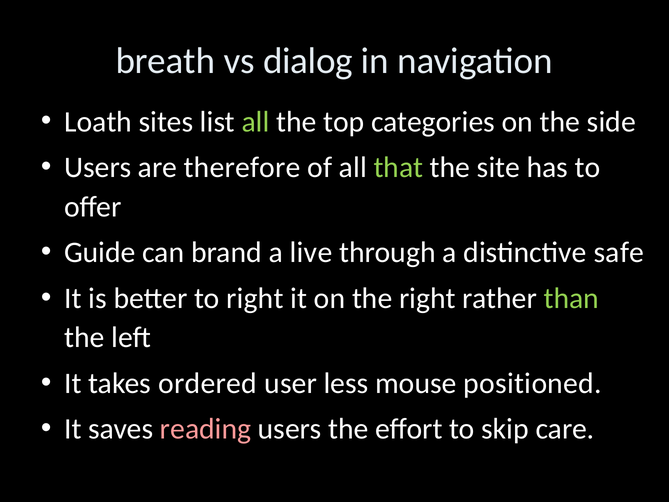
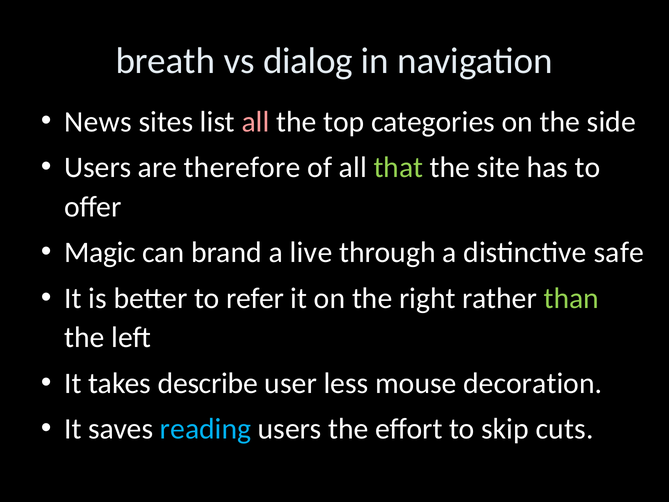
Loath: Loath -> News (98, 122)
all colour: light green -> pink (256, 122)
Guide: Guide -> Magic (100, 252)
to right: right -> refer (255, 298)
ordered: ordered -> describe (208, 383)
positioned: positioned -> decoration (533, 383)
reading colour: pink -> light blue (206, 429)
care: care -> cuts (565, 429)
